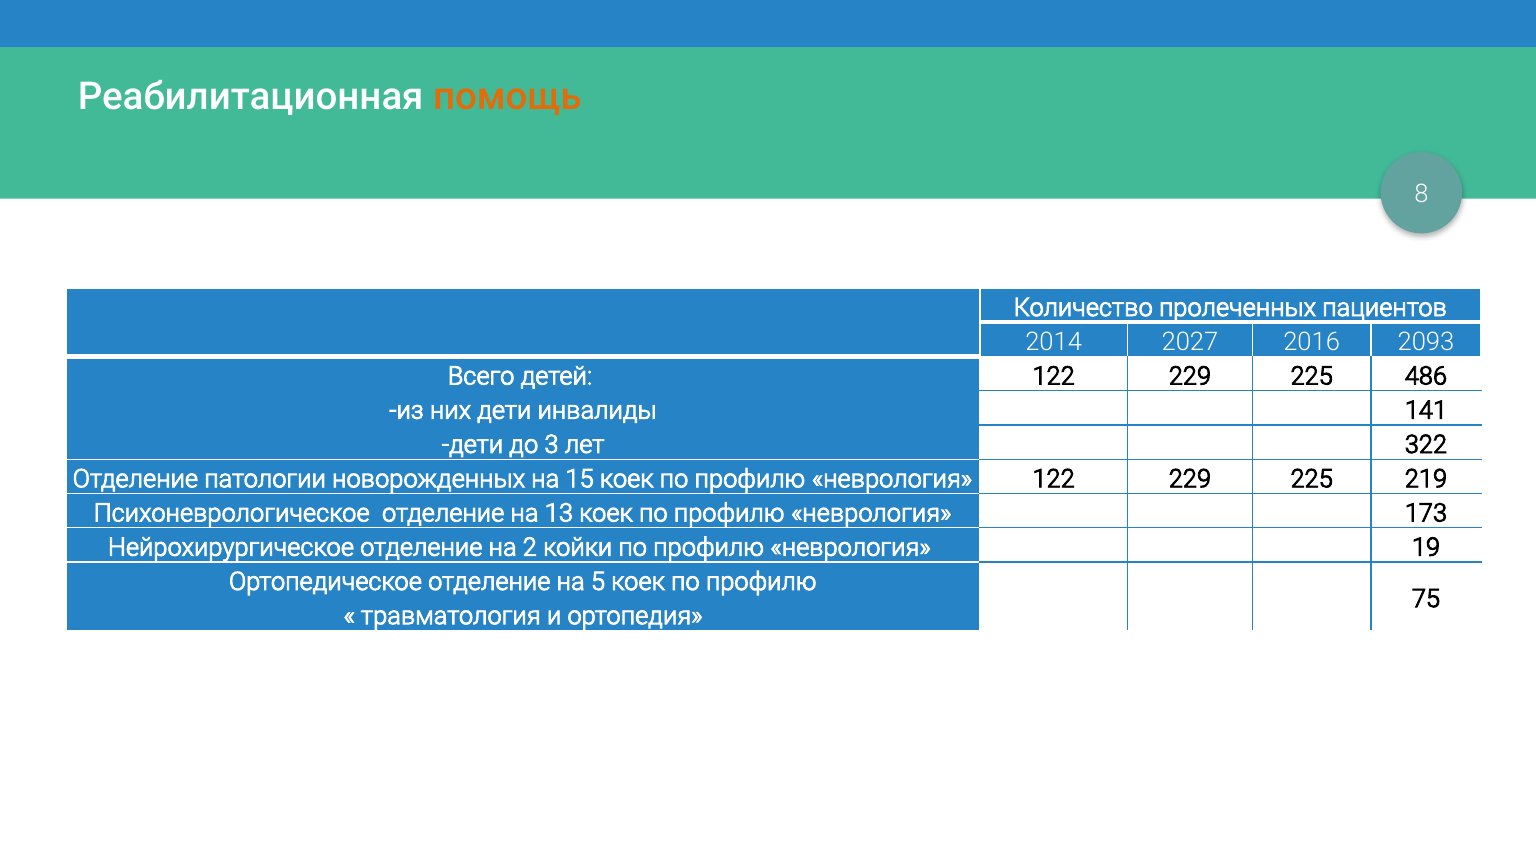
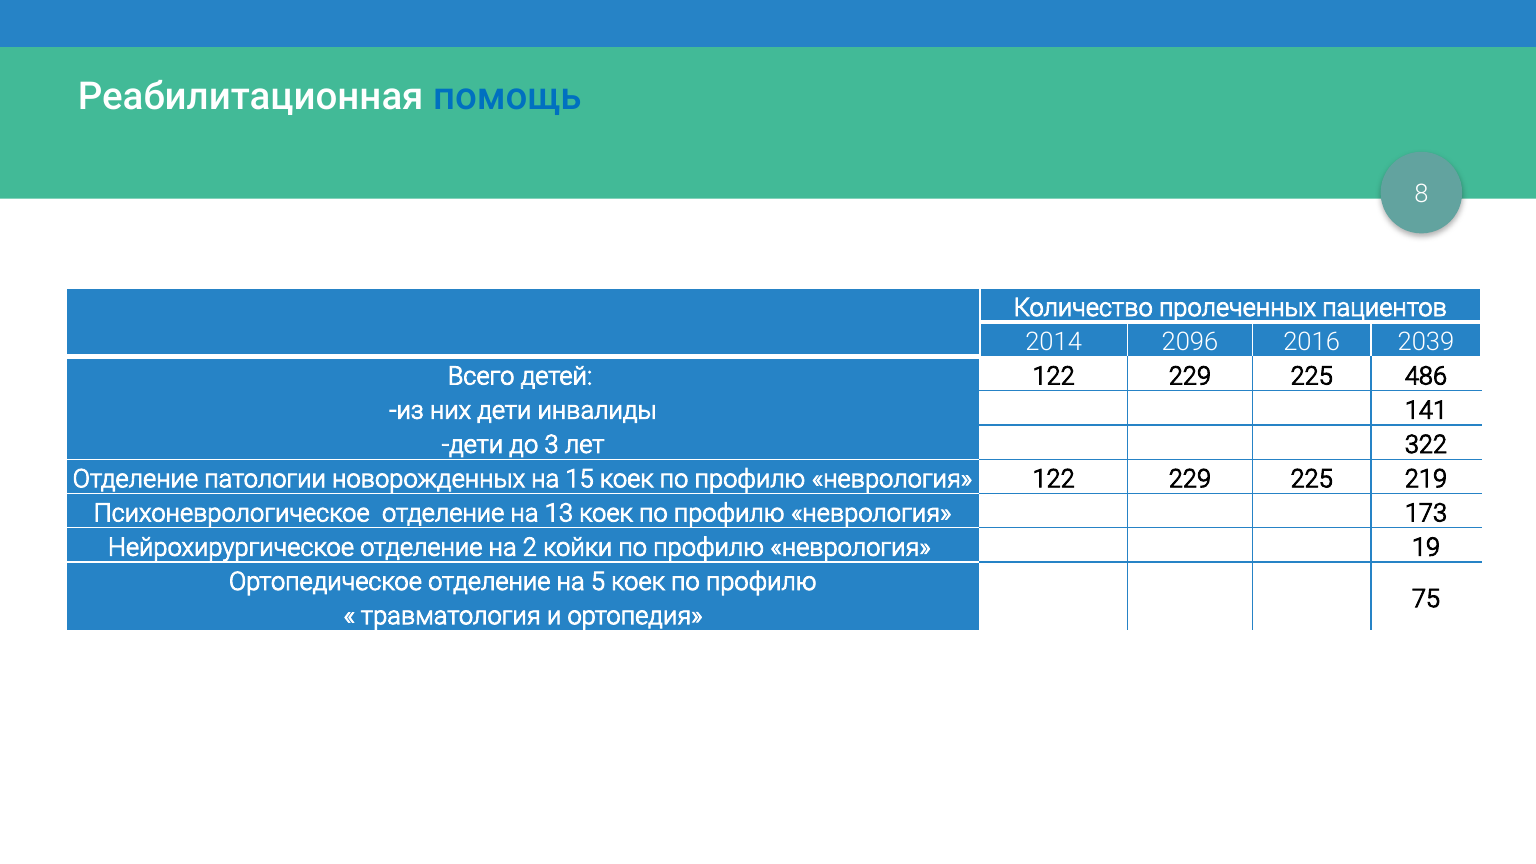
помощь colour: orange -> blue (507, 97)
2027: 2027 -> 2096 (1190, 342)
2093: 2093 -> 2039 (1426, 342)
